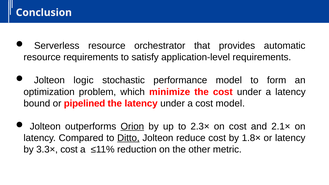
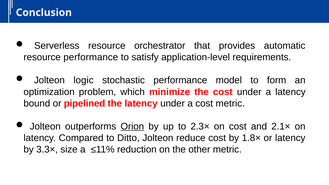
resource requirements: requirements -> performance (91, 57)
cost model: model -> metric (230, 103)
Ditto underline: present -> none (128, 138)
3.3× cost: cost -> size (69, 149)
